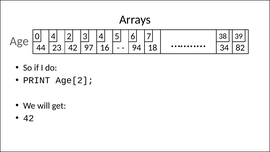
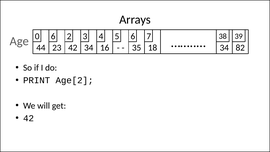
0 4: 4 -> 6 (53, 36)
42 97: 97 -> 34 (89, 48)
94: 94 -> 35 (137, 48)
